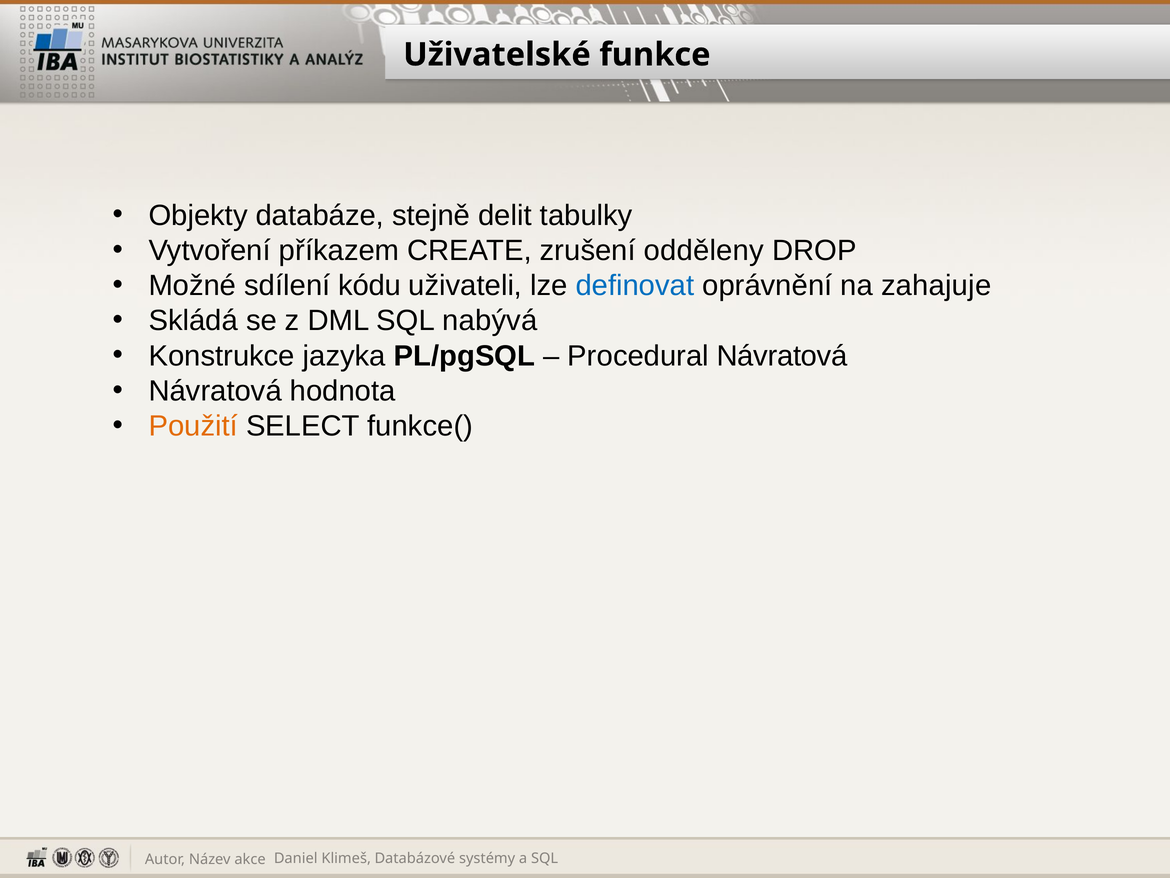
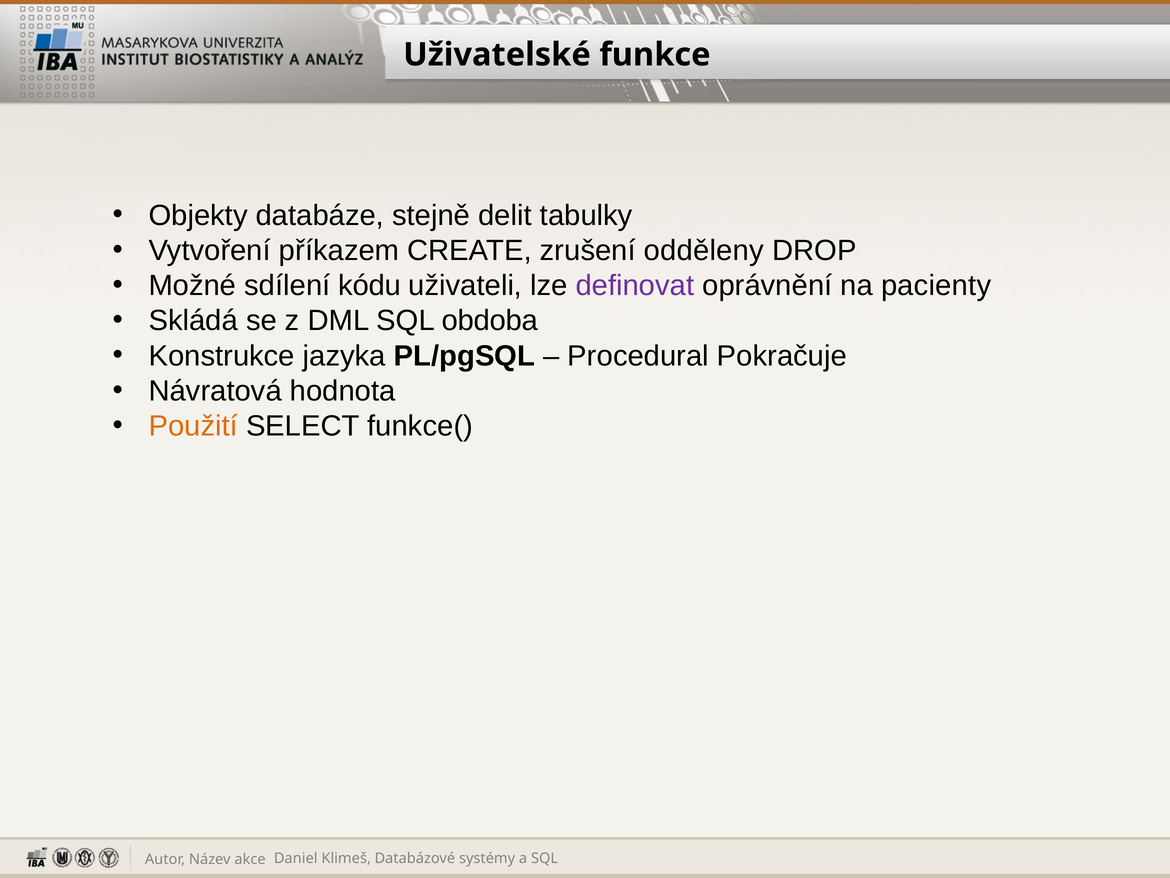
definovat colour: blue -> purple (635, 285)
zahajuje: zahajuje -> pacienty (936, 285)
nabývá: nabývá -> obdoba (490, 321)
Procedural Návratová: Návratová -> Pokračuje (782, 356)
